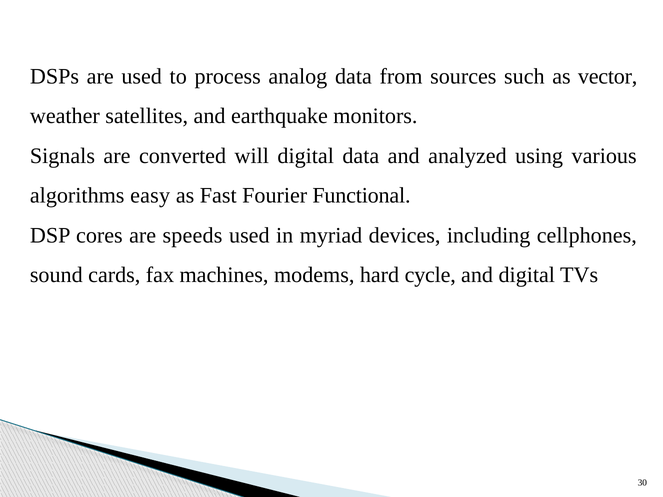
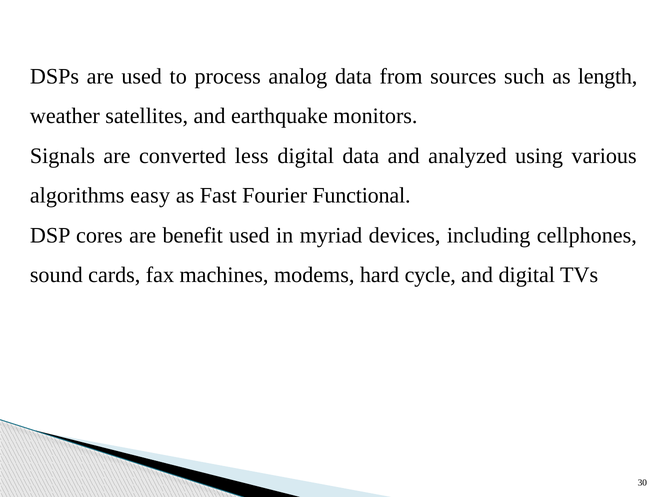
vector: vector -> length (608, 76)
will: will -> less (252, 156)
speeds: speeds -> benefit (193, 235)
